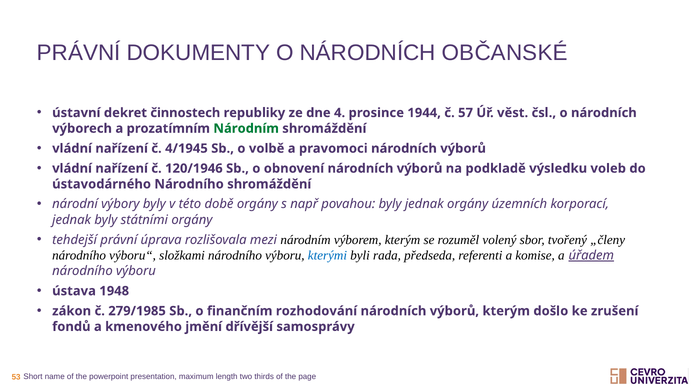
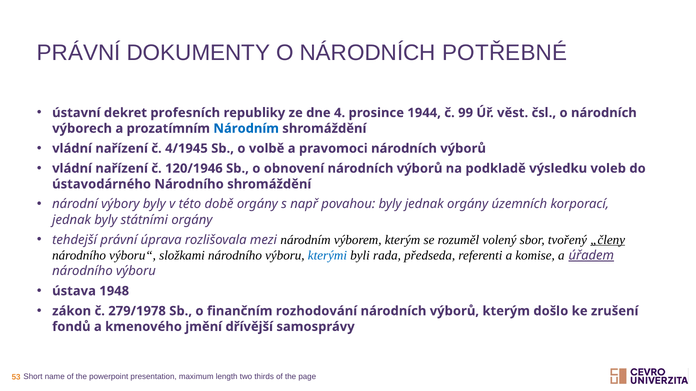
OBČANSKÉ: OBČANSKÉ -> POTŘEBNÉ (505, 53)
činnostech: činnostech -> profesních (185, 113)
57: 57 -> 99 (466, 113)
Národním colour: green -> blue (246, 129)
„členy underline: none -> present (608, 240)
279/1985: 279/1985 -> 279/1978 (137, 311)
